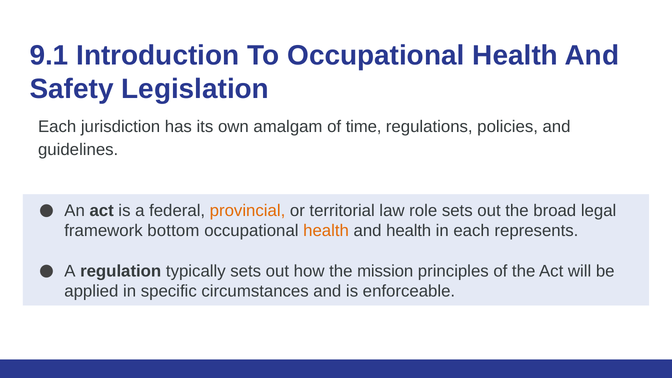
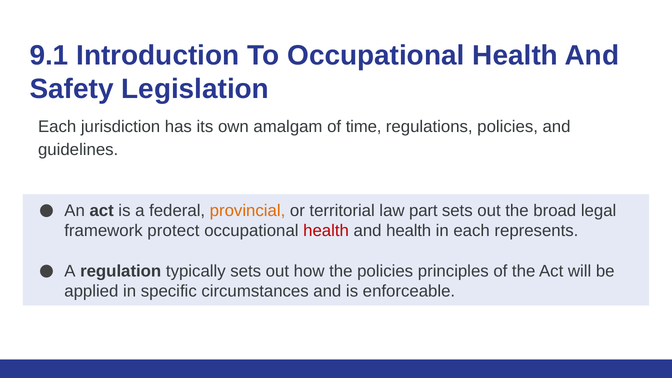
role: role -> part (423, 211)
bottom: bottom -> protect (173, 231)
health colour: orange -> red (326, 231)
the mission: mission -> policies (385, 271)
